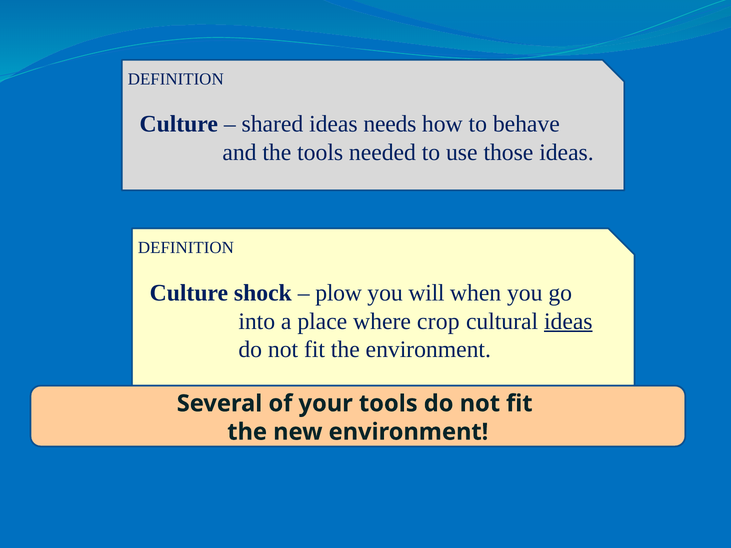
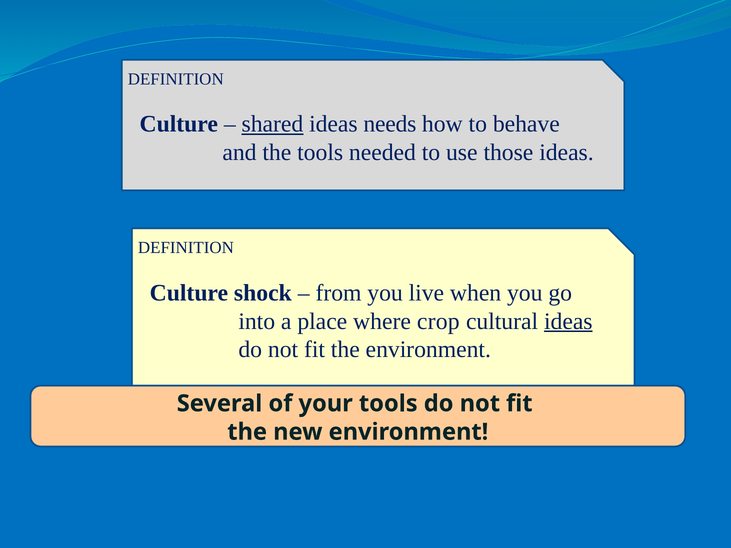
shared underline: none -> present (272, 124)
plow: plow -> from (339, 293)
will: will -> live (426, 293)
